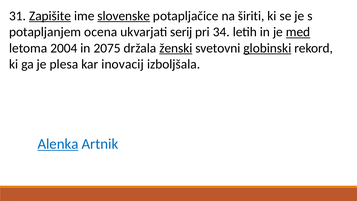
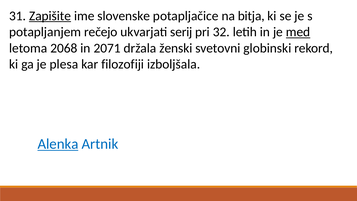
slovenske underline: present -> none (124, 16)
širiti: širiti -> bitja (251, 16)
ocena: ocena -> rečejo (101, 32)
34: 34 -> 32 (221, 32)
2004: 2004 -> 2068 (64, 48)
2075: 2075 -> 2071 (107, 48)
ženski underline: present -> none (176, 48)
globinski underline: present -> none (267, 48)
inovacij: inovacij -> filozofiji (123, 64)
